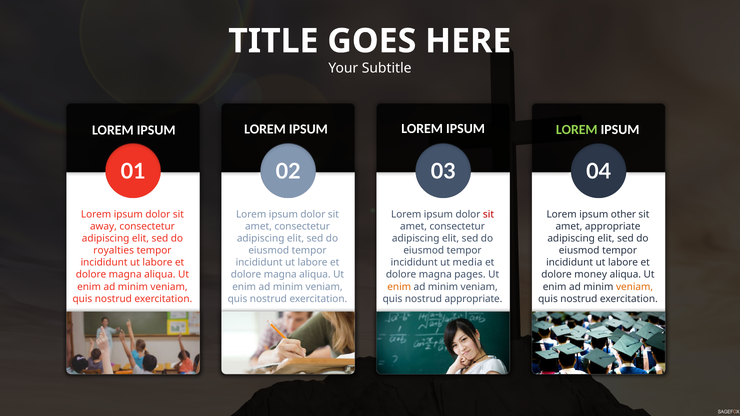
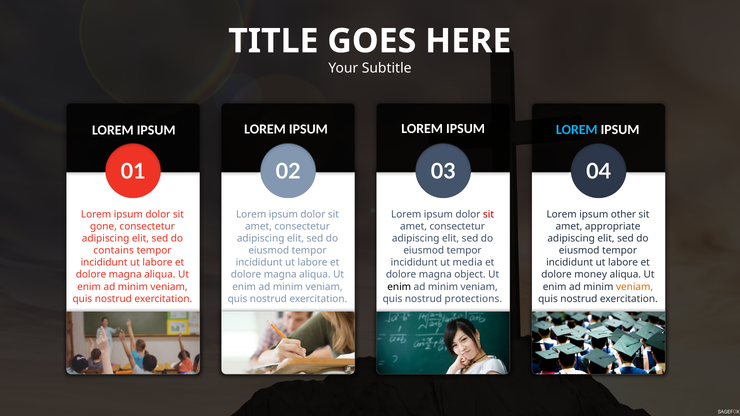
LOREM colour: light green -> light blue (577, 130)
away: away -> gone (103, 227)
royalties: royalties -> contains (114, 251)
pages: pages -> object (470, 275)
enim colour: orange -> black (399, 287)
nostrud appropriate: appropriate -> protections (473, 299)
